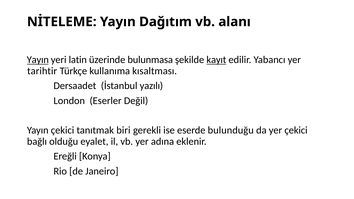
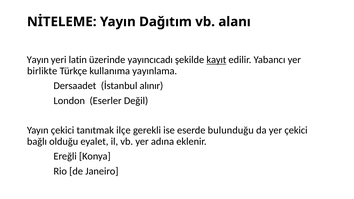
Yayın underline: present -> none (38, 60)
bulunmasa: bulunmasa -> yayıncıcadı (150, 60)
tarihtir: tarihtir -> birlikte (42, 71)
kısaltması: kısaltması -> yayınlama (155, 71)
yazılı: yazılı -> alınır (151, 86)
biri: biri -> ilçe (123, 130)
